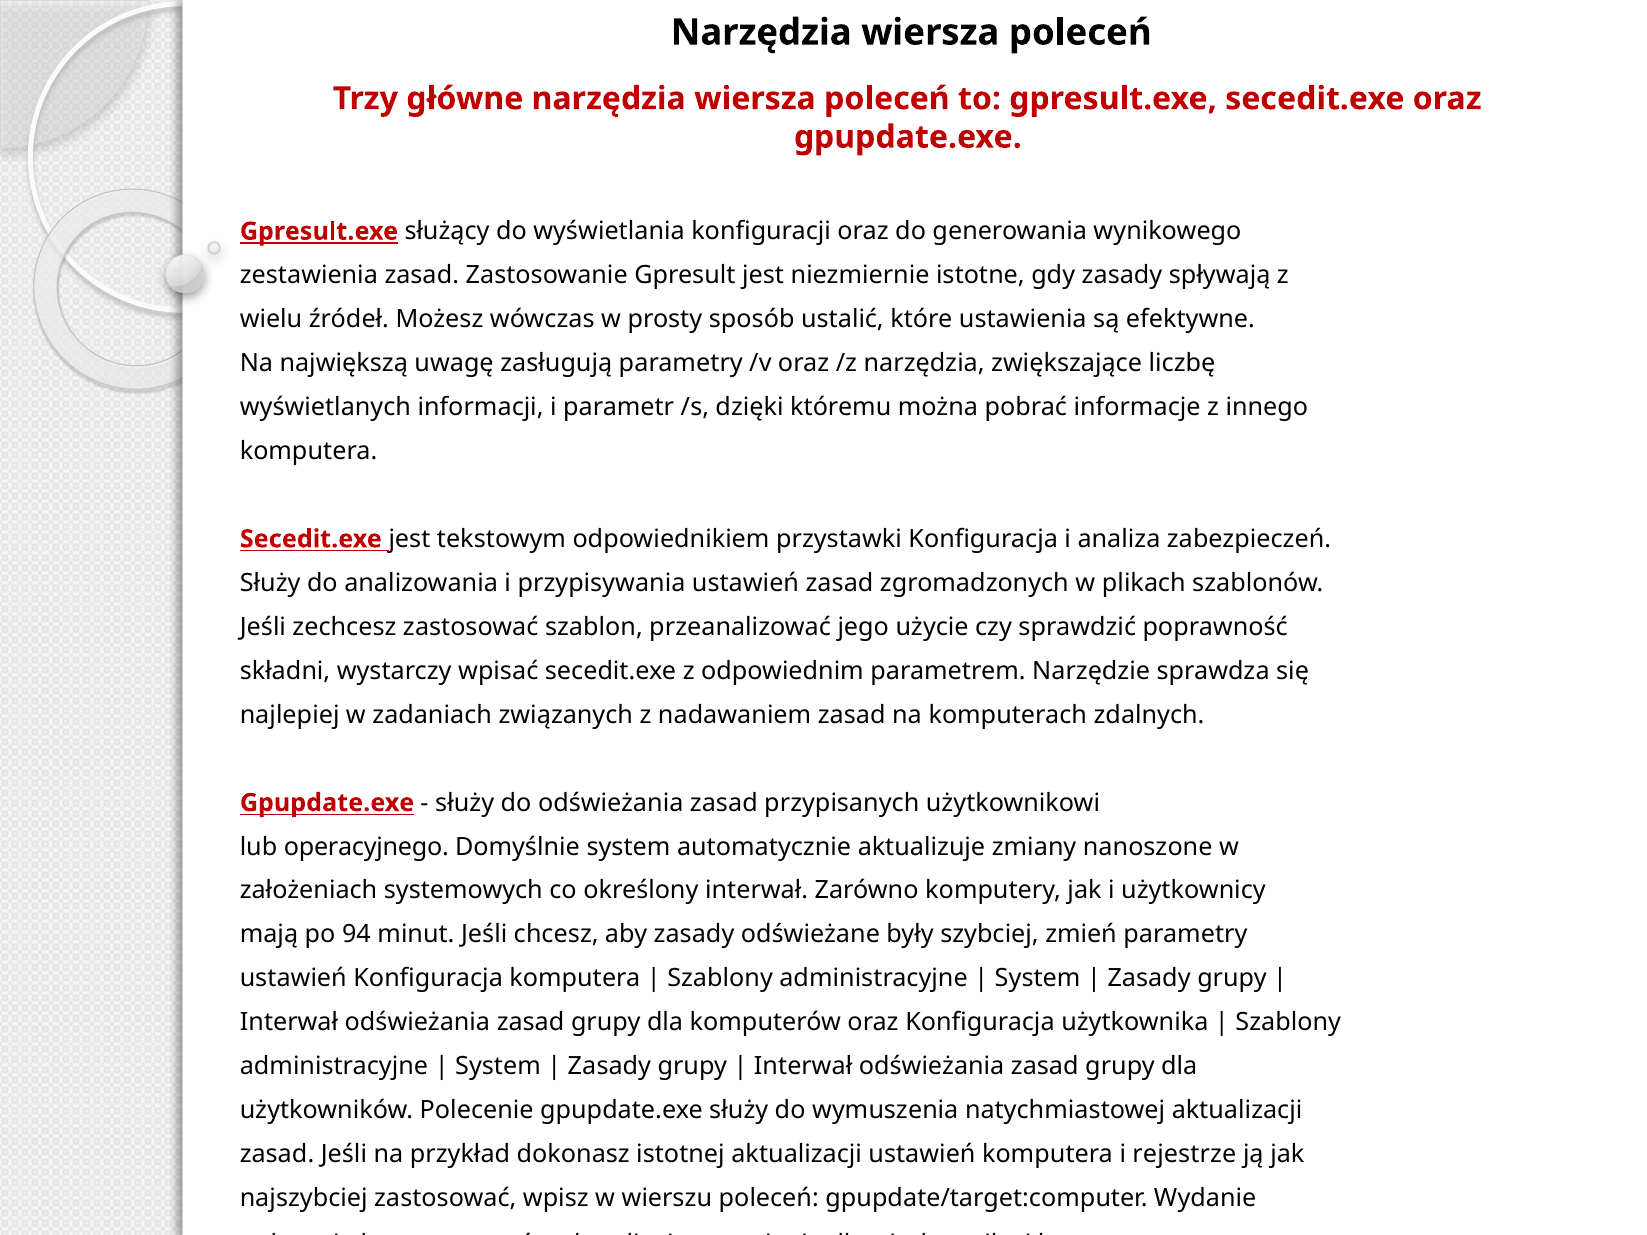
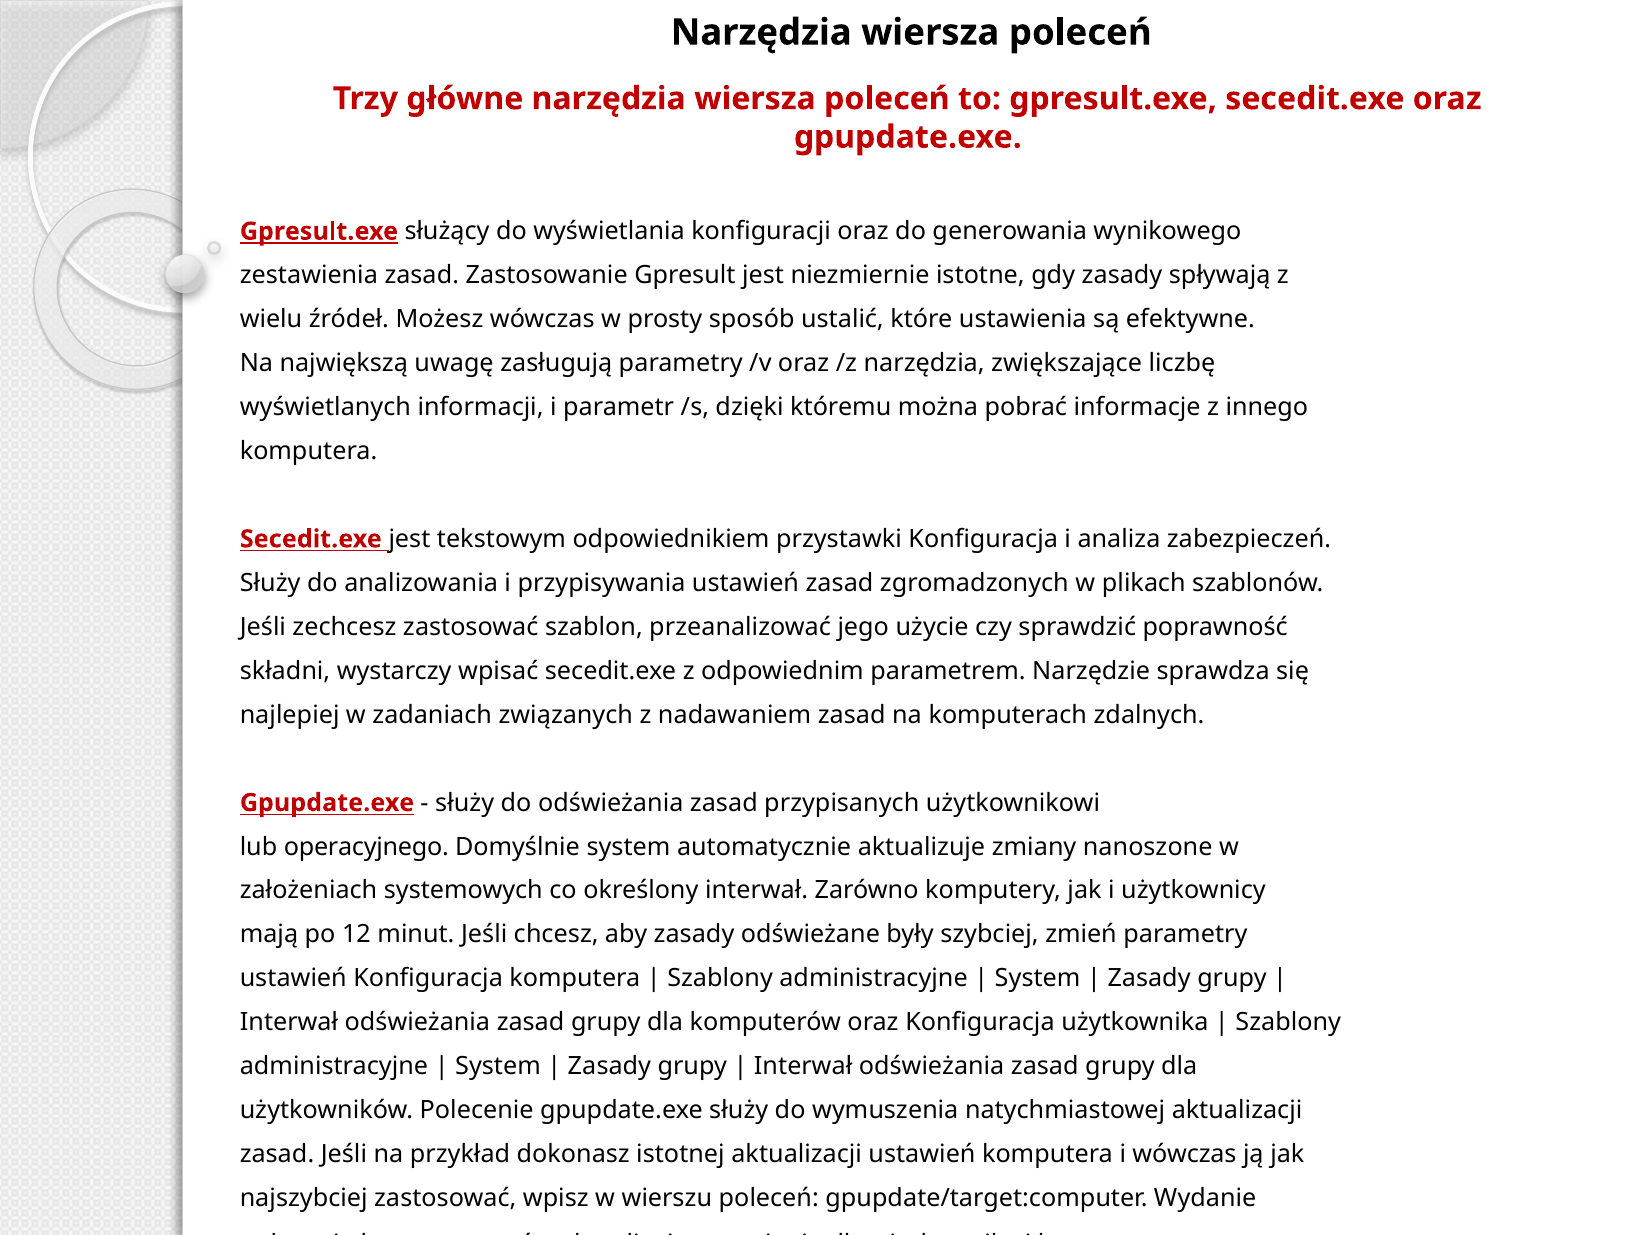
94: 94 -> 12 (356, 935)
i rejestrze: rejestrze -> wówczas (1184, 1155)
